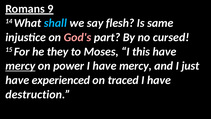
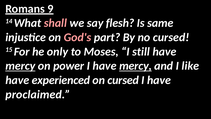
shall colour: light blue -> pink (55, 23)
they: they -> only (58, 51)
this: this -> still (141, 51)
mercy underline: none -> present (135, 66)
just: just -> like (190, 66)
on traced: traced -> cursed (123, 80)
destruction: destruction -> proclaimed (38, 94)
